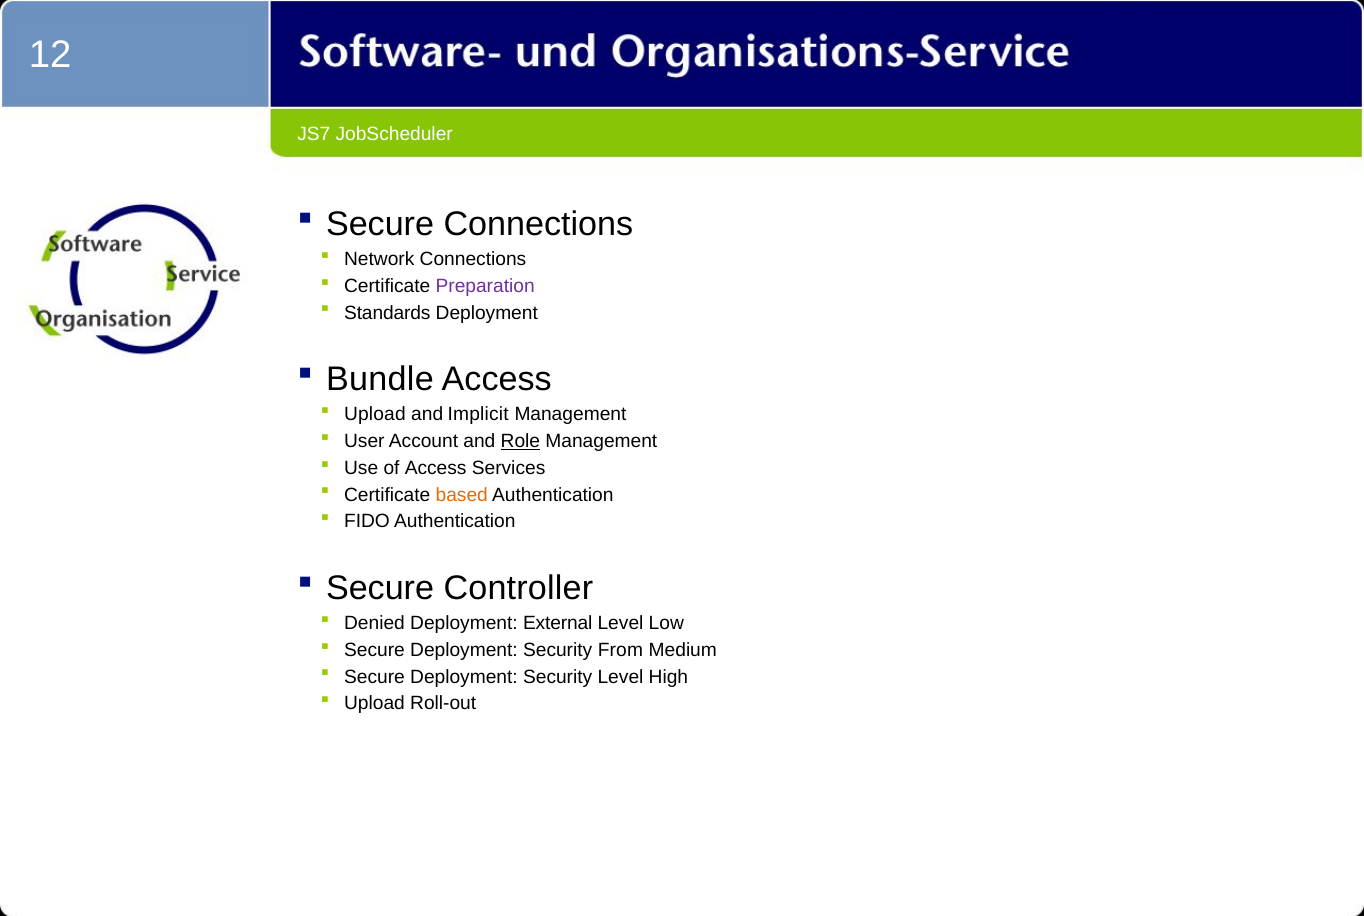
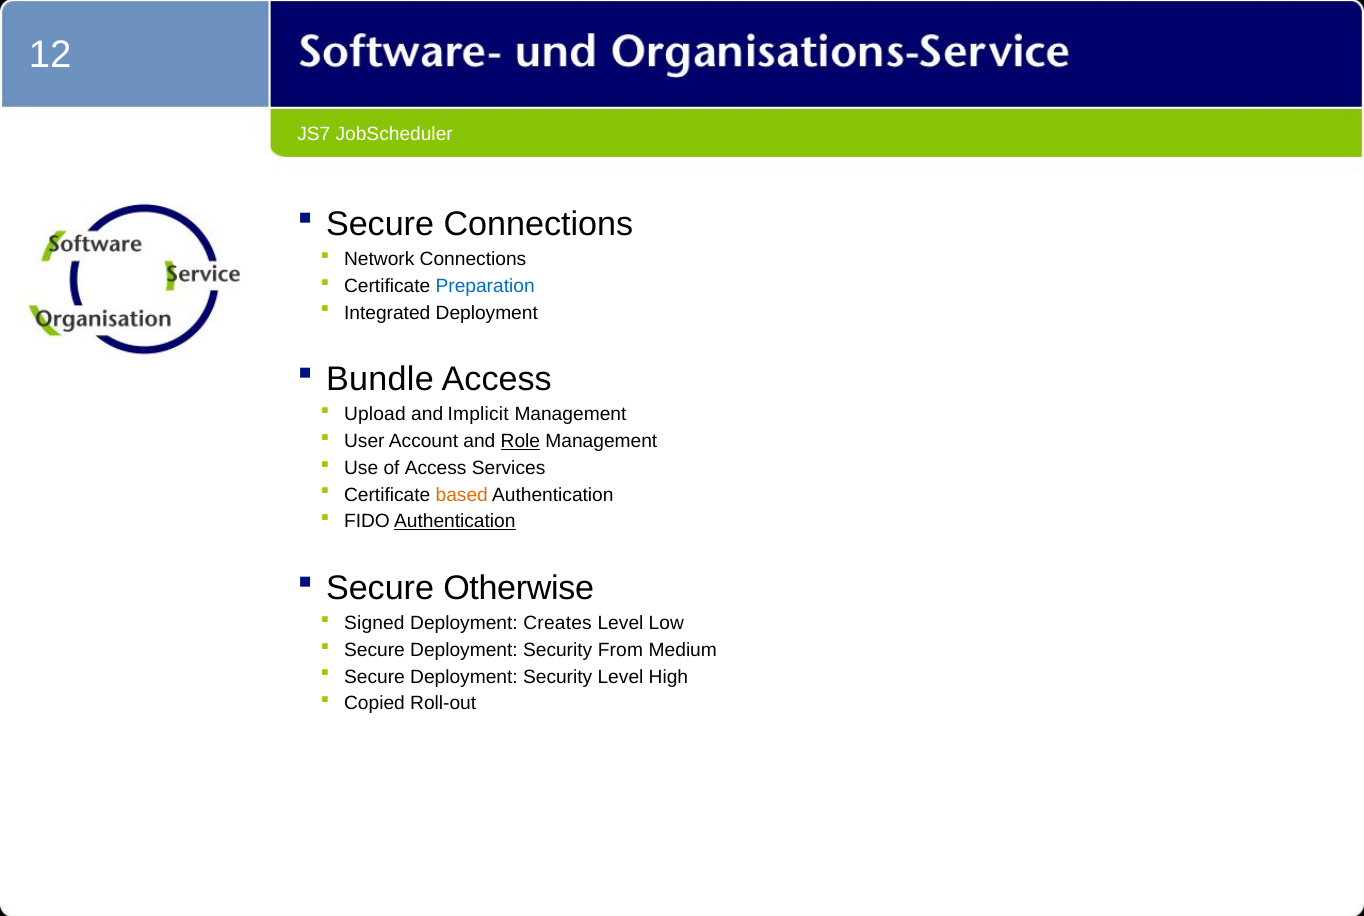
Preparation colour: purple -> blue (485, 286)
Standards: Standards -> Integrated (387, 313)
Authentication underline: none -> present (455, 522)
Controller: Controller -> Otherwise (519, 588)
Denied: Denied -> Signed (374, 623)
External: External -> Creates (558, 623)
Upload: Upload -> Copied (374, 704)
